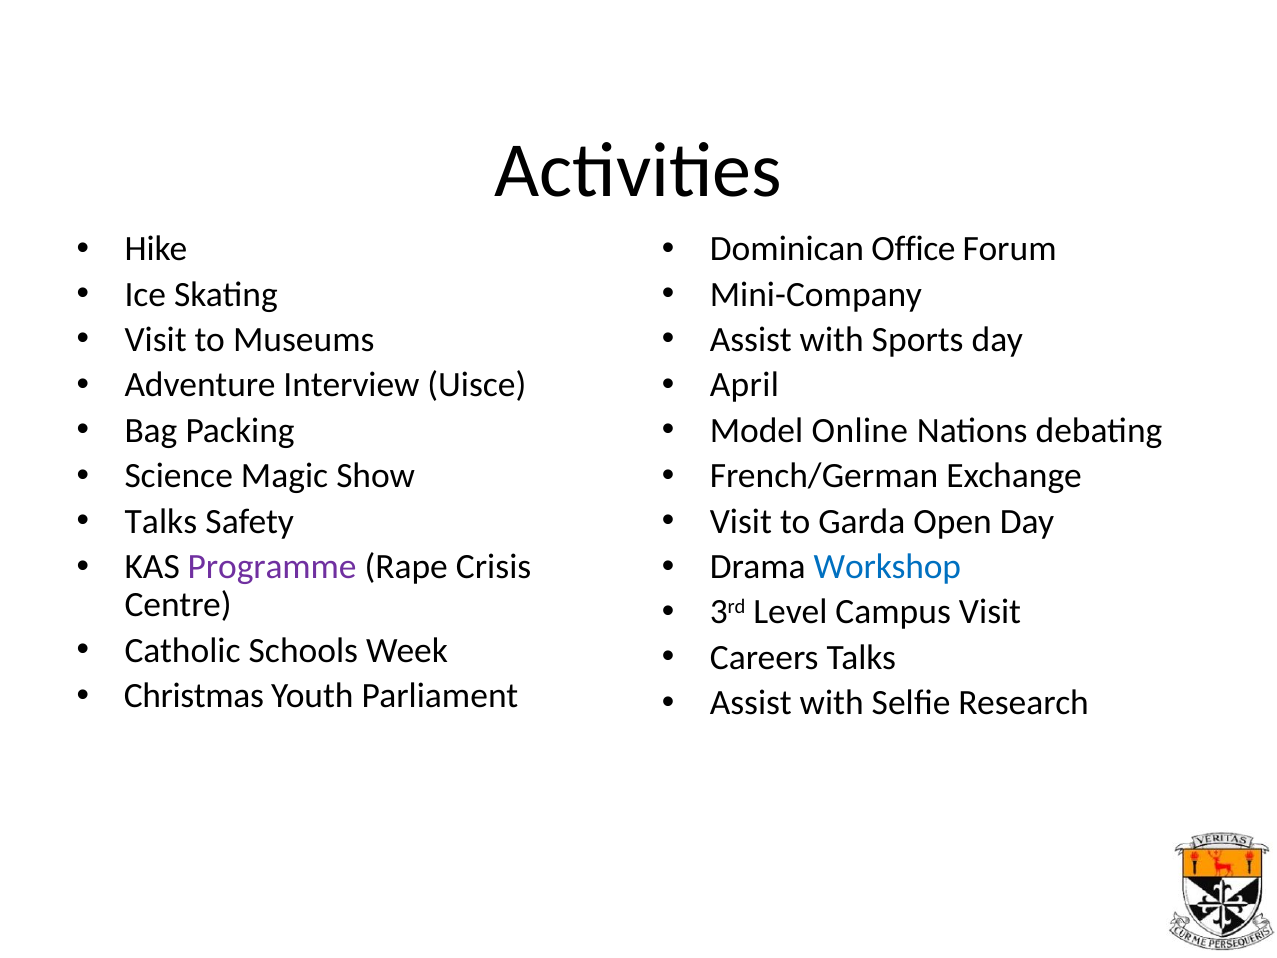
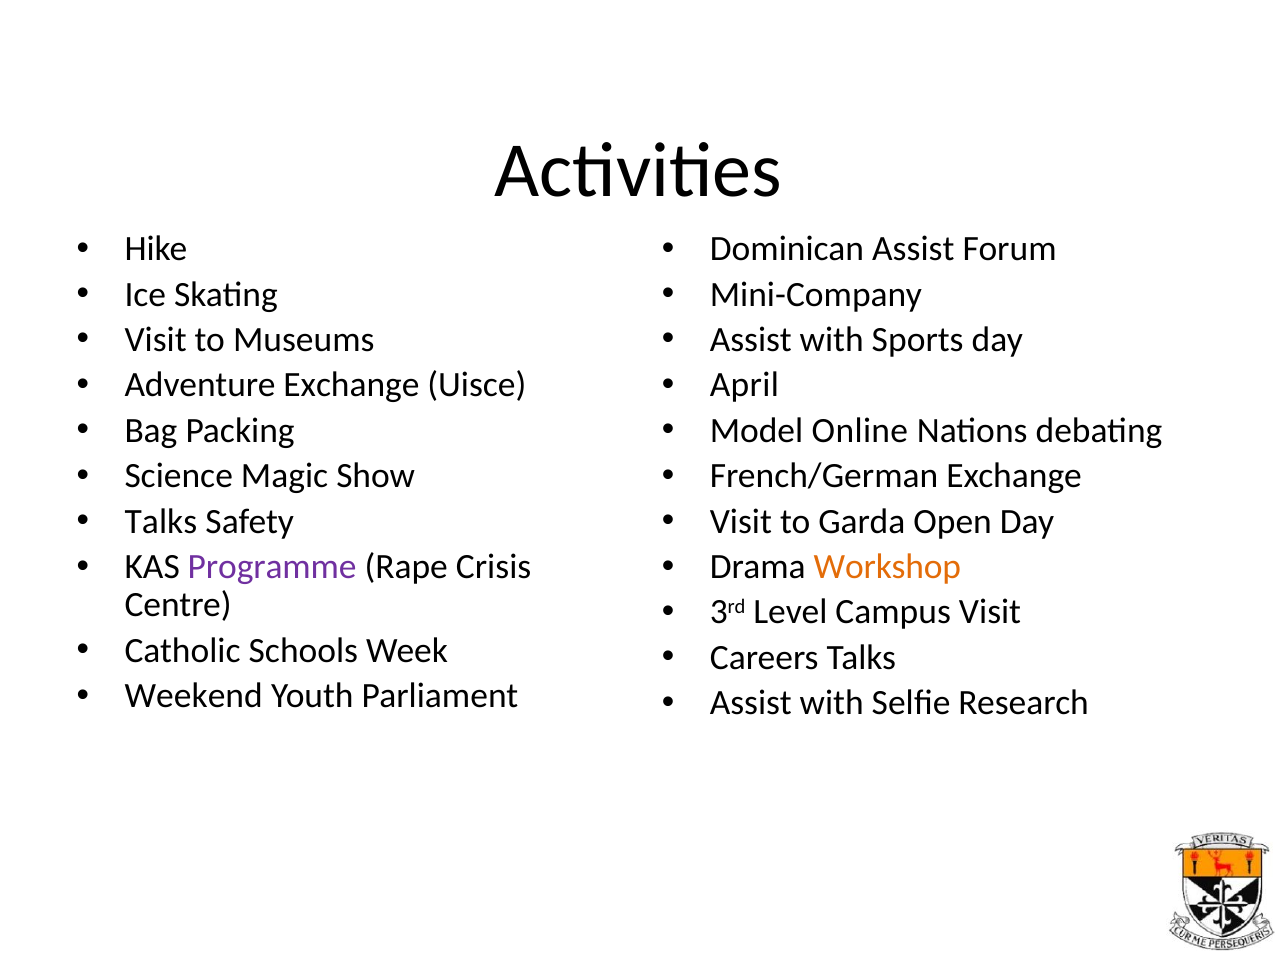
Dominican Office: Office -> Assist (913, 249)
Adventure Interview: Interview -> Exchange (351, 385)
Workshop colour: blue -> orange (887, 567)
Christmas: Christmas -> Weekend (194, 696)
